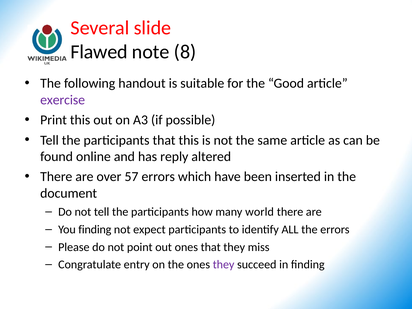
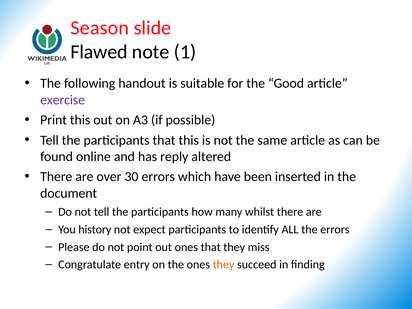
Several: Several -> Season (100, 28)
8: 8 -> 1 (185, 52)
57: 57 -> 30 (131, 177)
world: world -> whilst (260, 212)
You finding: finding -> history (95, 229)
they colour: purple -> orange (224, 265)
